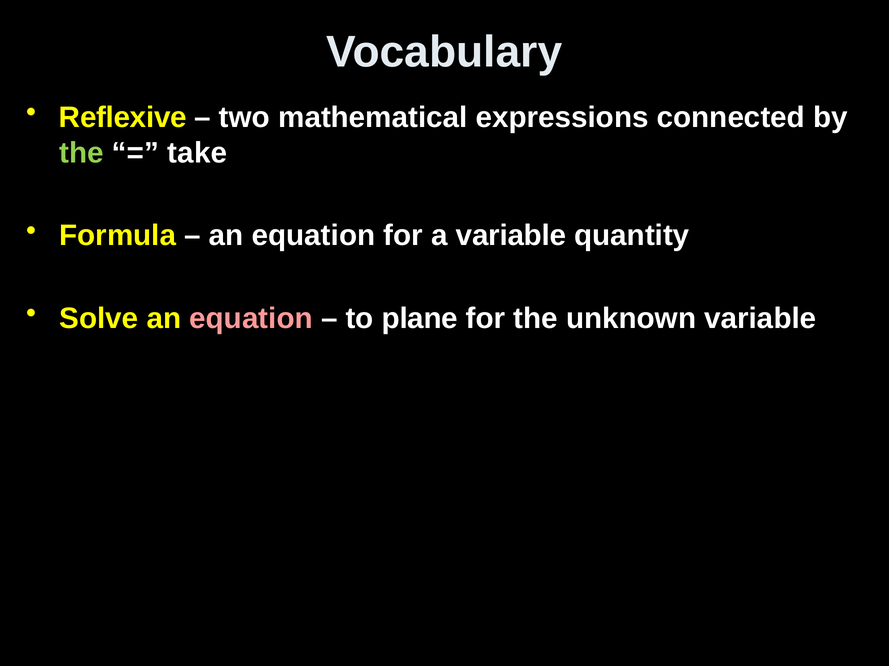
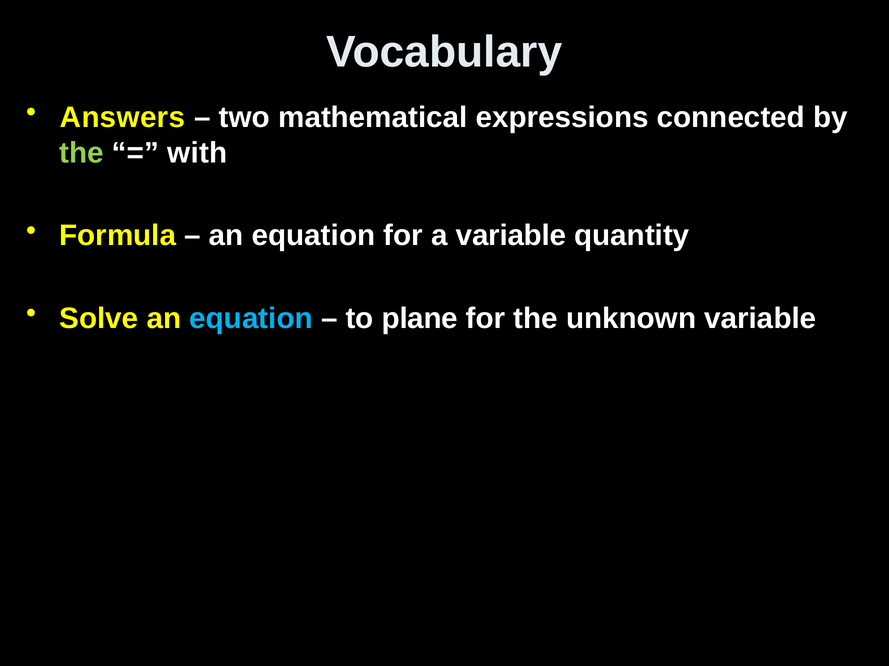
Reflexive: Reflexive -> Answers (123, 117)
take: take -> with (197, 153)
equation colour: pink -> light blue (251, 319)
